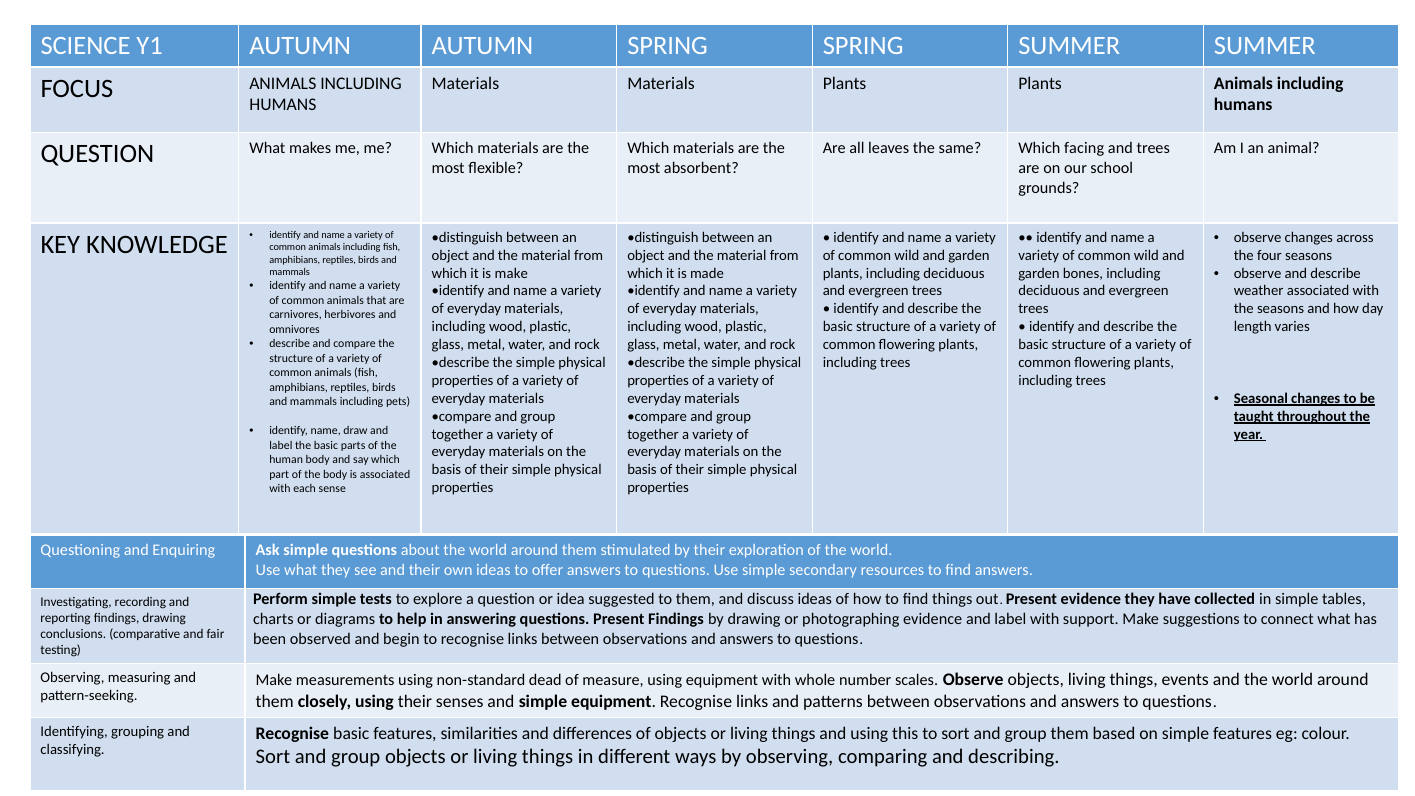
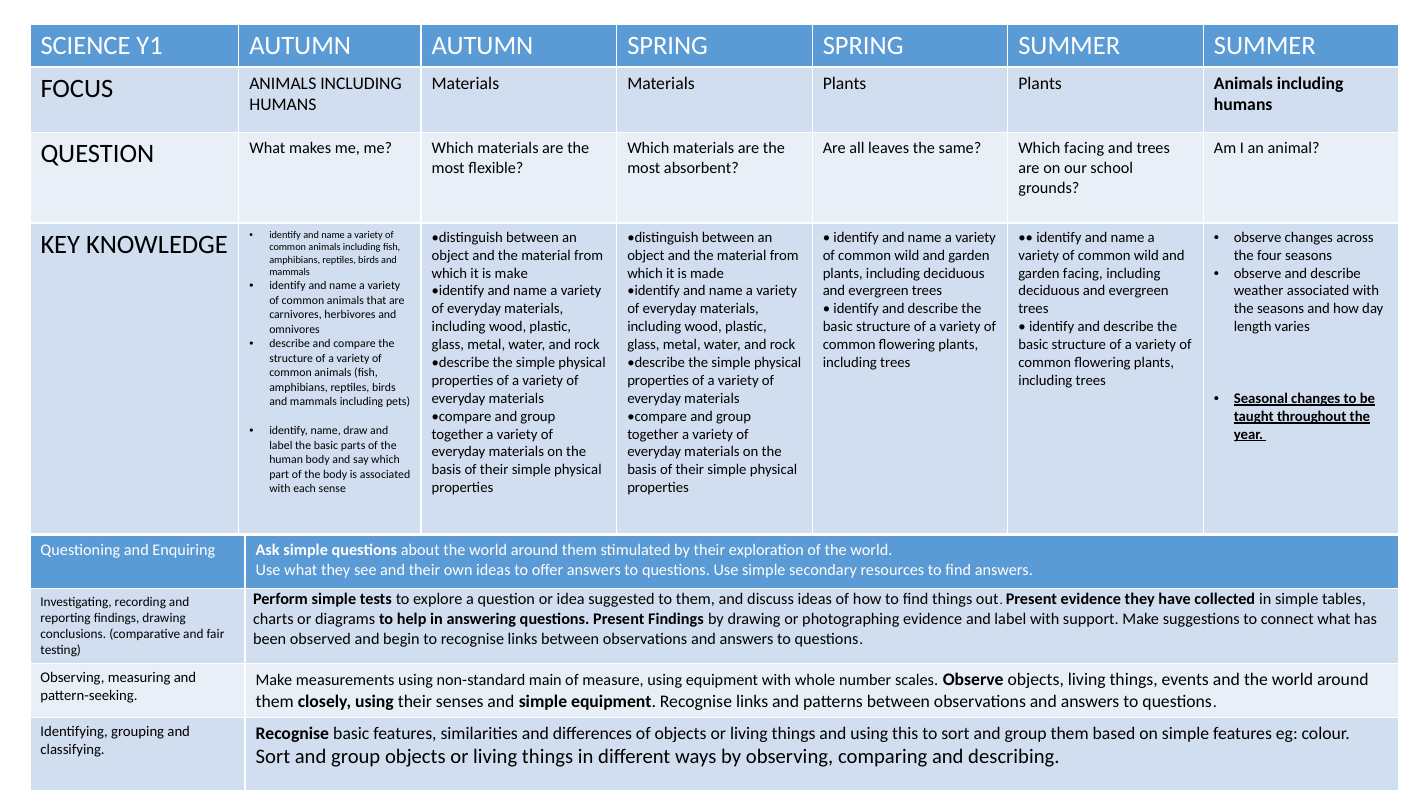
garden bones: bones -> facing (1083, 273)
dead: dead -> main (545, 680)
